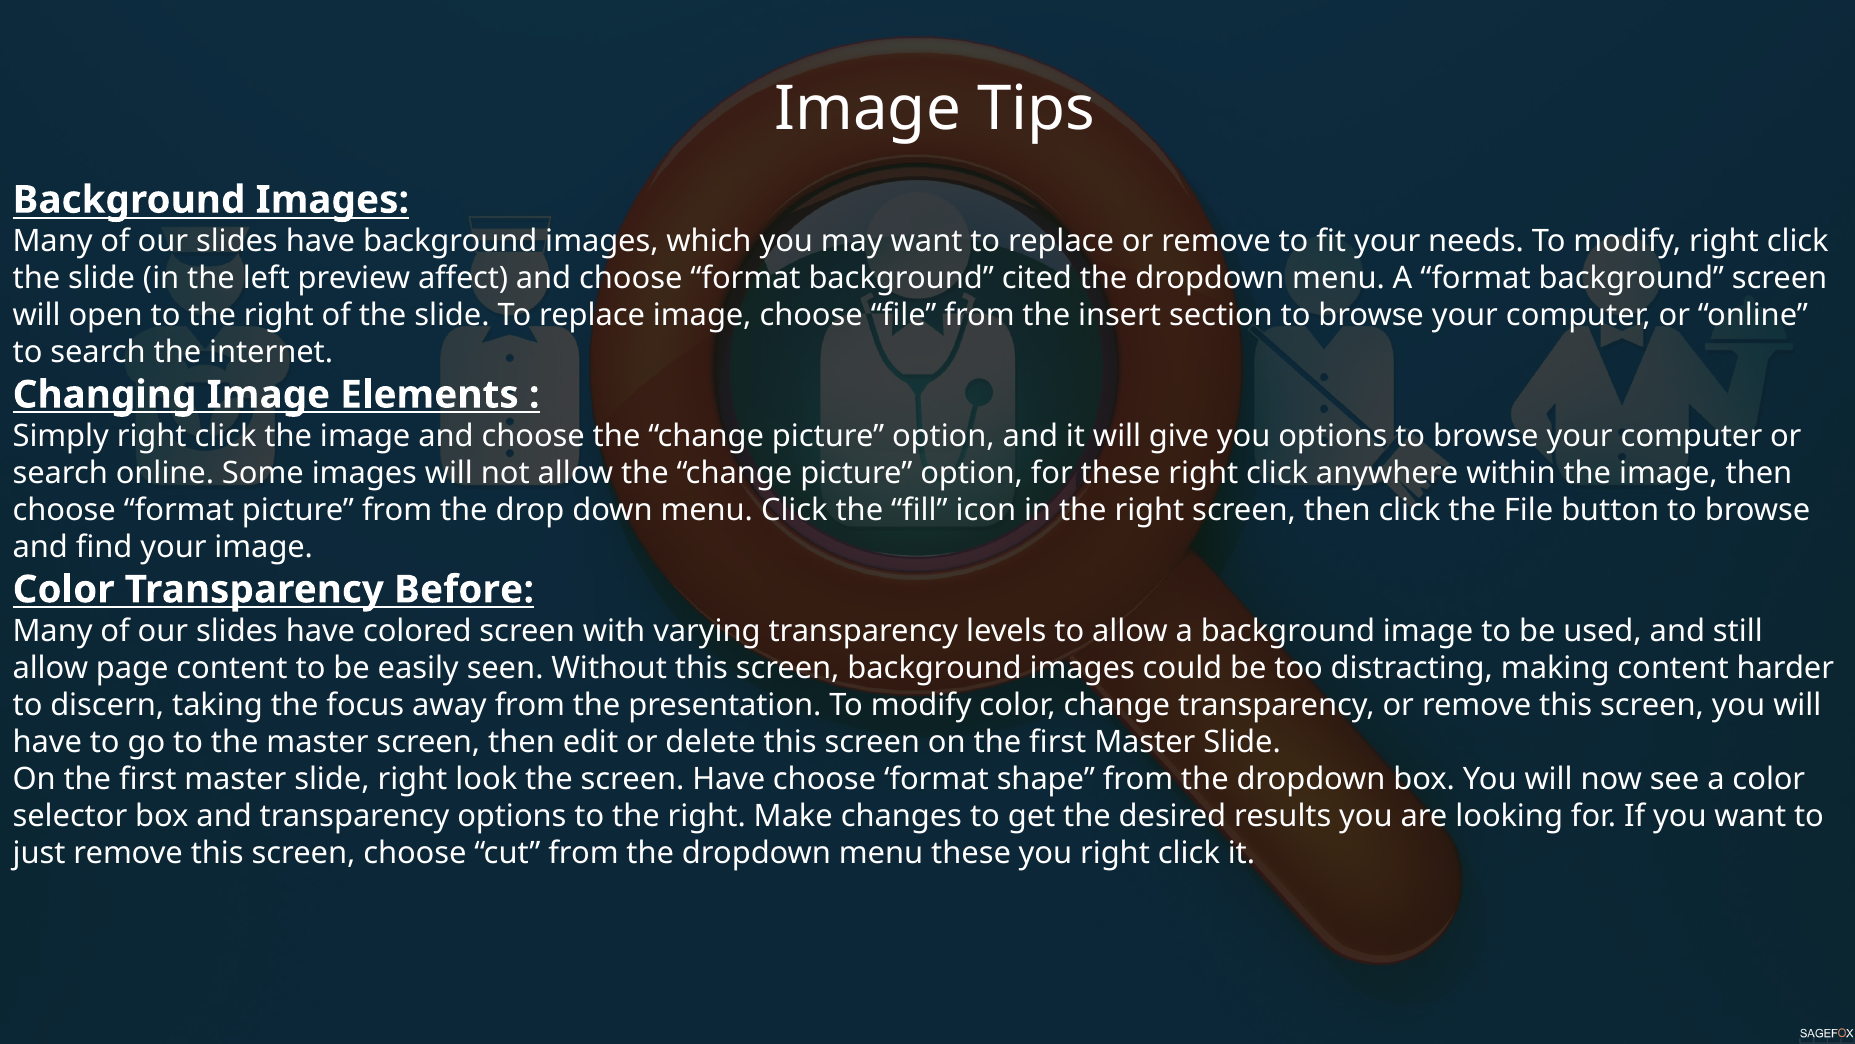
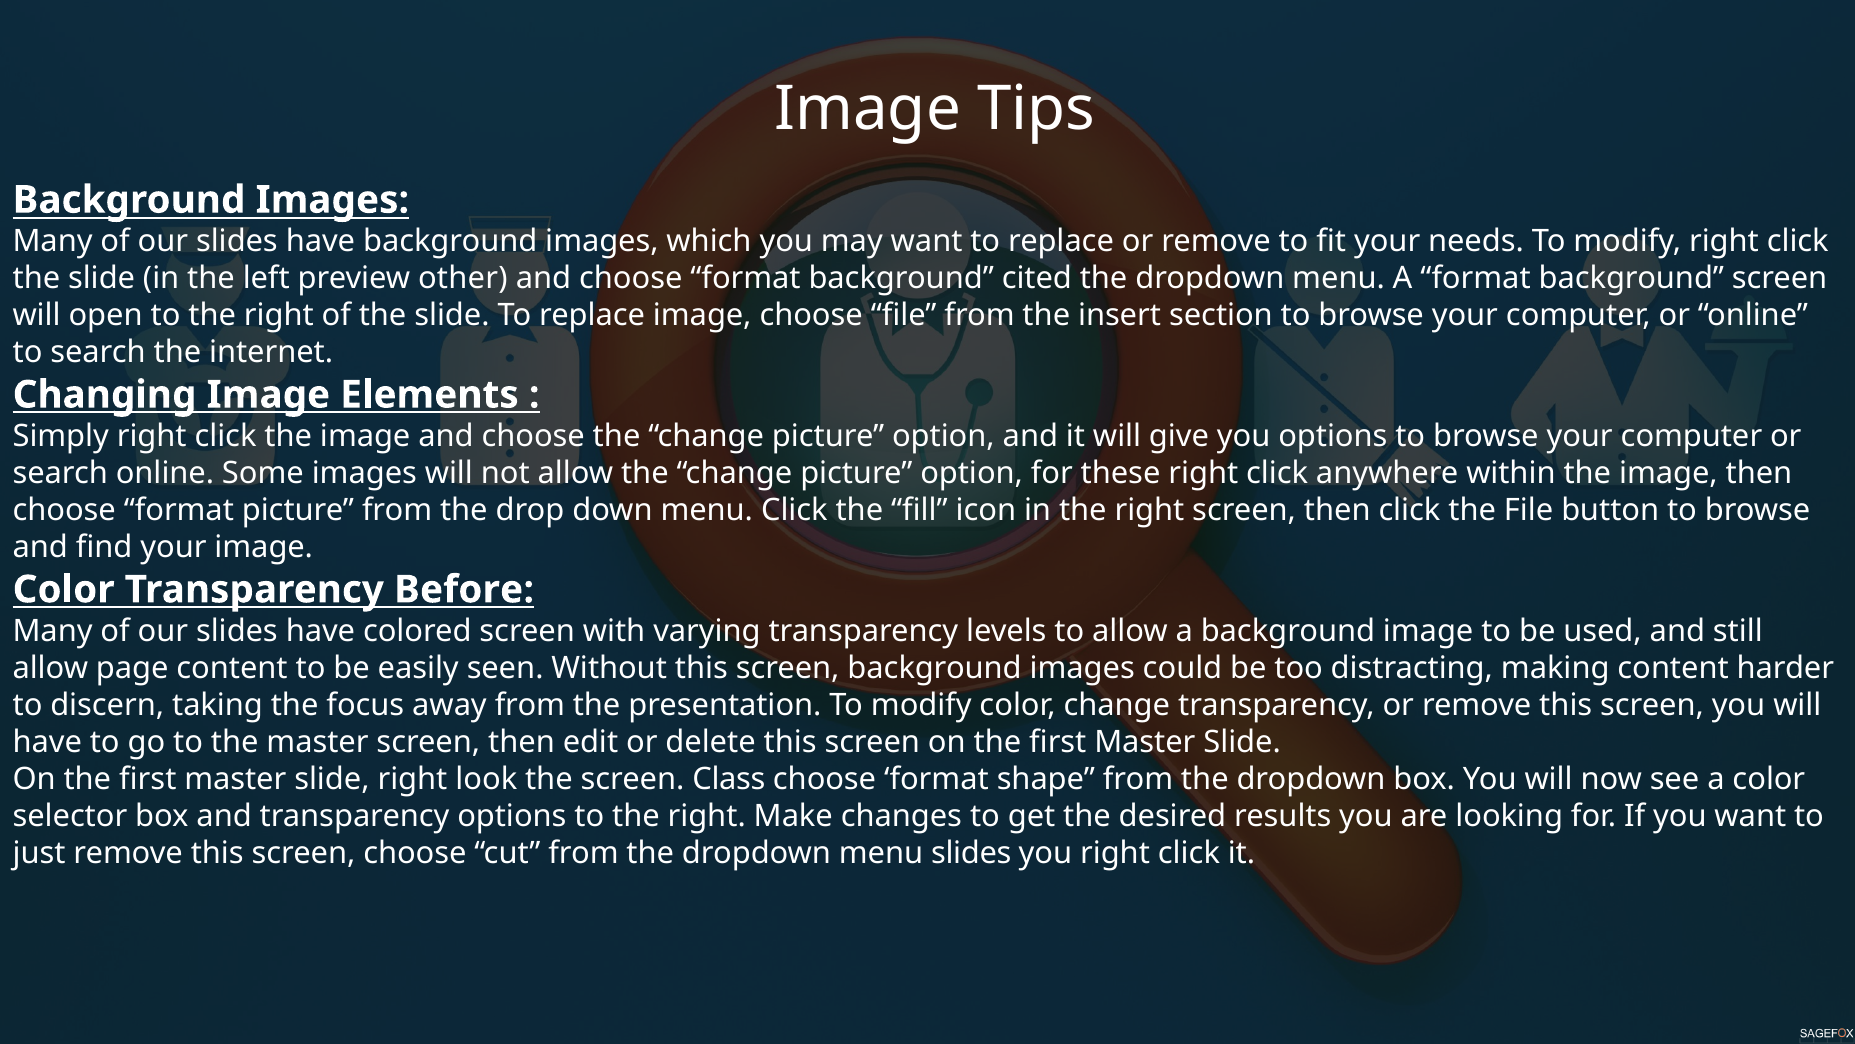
affect: affect -> other (463, 278)
screen Have: Have -> Class (729, 779)
menu these: these -> slides (971, 853)
